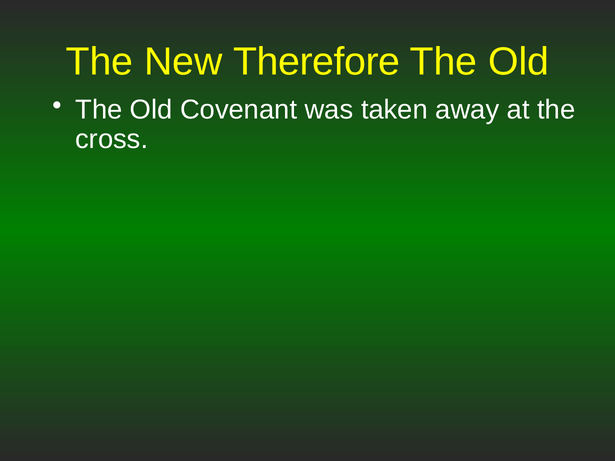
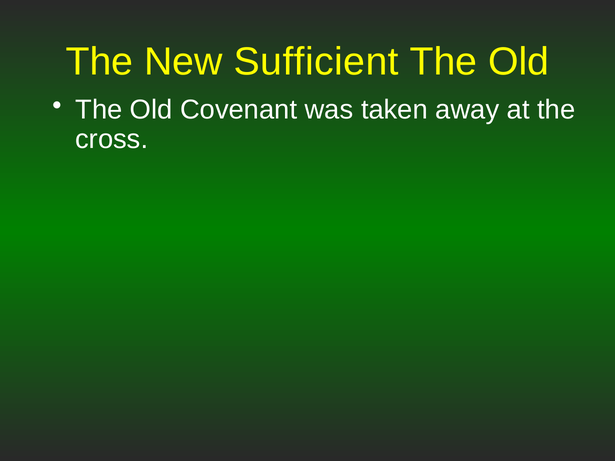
Therefore: Therefore -> Sufficient (316, 62)
